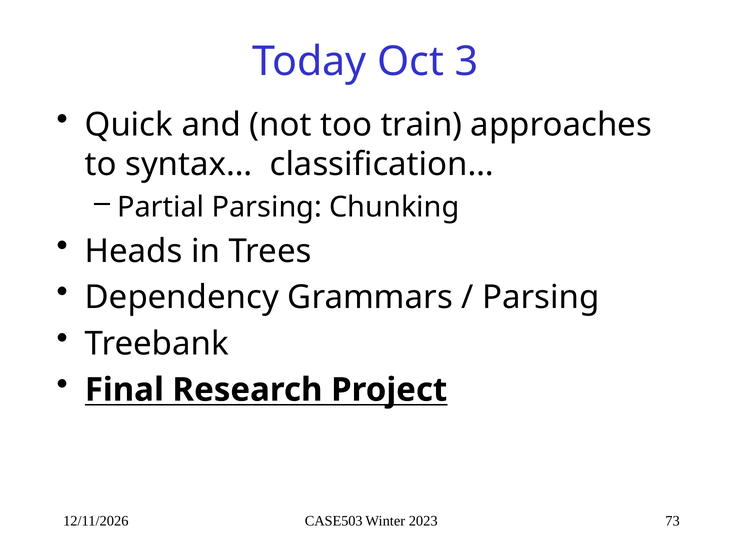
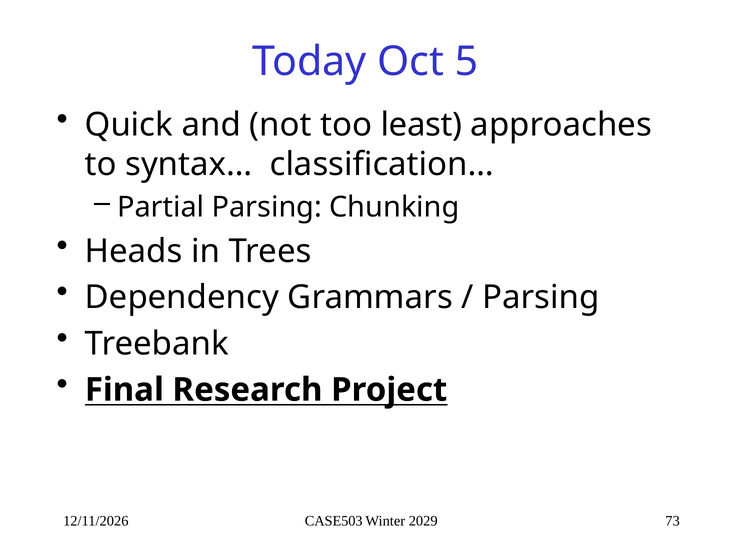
3: 3 -> 5 (467, 62)
train: train -> least (422, 125)
2023: 2023 -> 2029 (423, 521)
